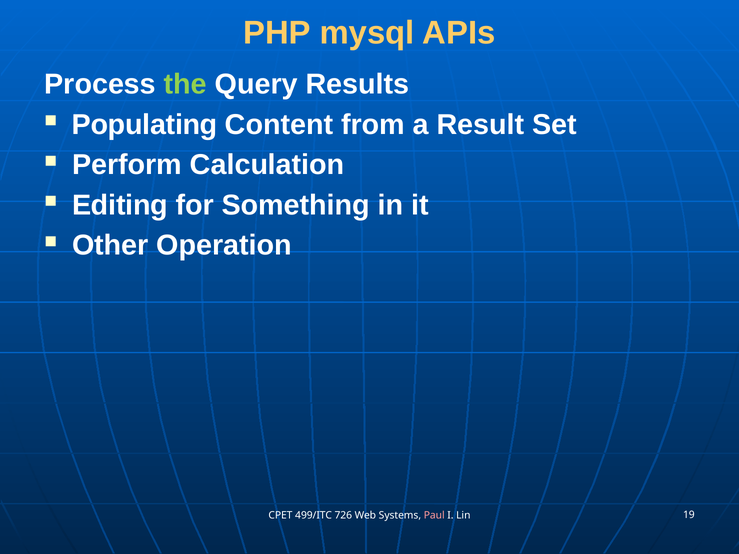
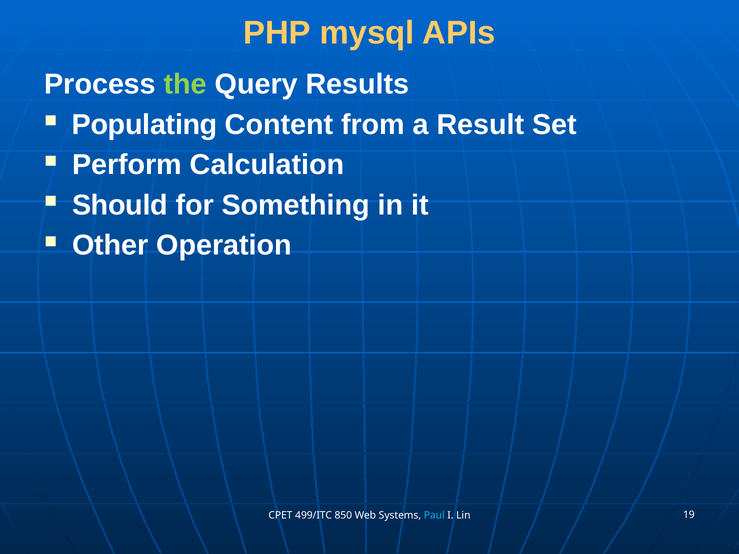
Editing: Editing -> Should (120, 205)
726: 726 -> 850 (343, 516)
Paul colour: pink -> light blue (434, 516)
